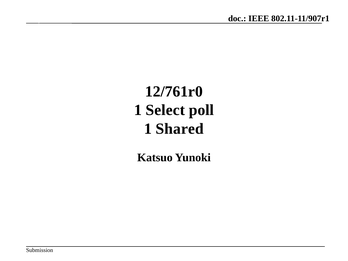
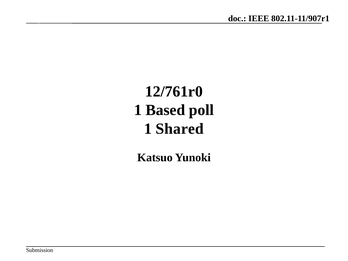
Select: Select -> Based (165, 110)
